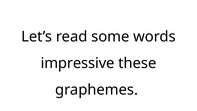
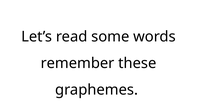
impressive: impressive -> remember (77, 63)
